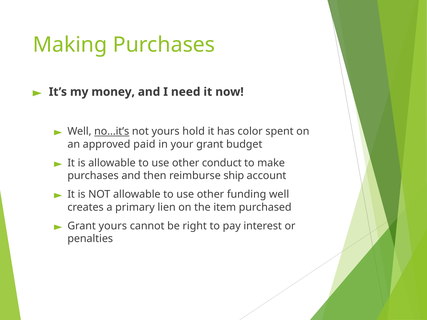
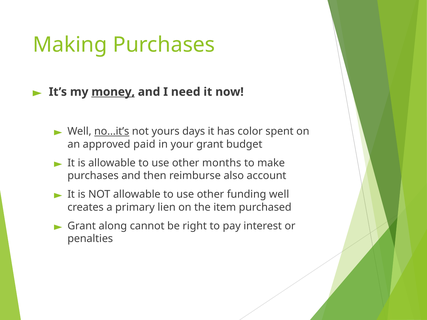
money underline: none -> present (113, 92)
hold: hold -> days (194, 132)
conduct: conduct -> months (222, 163)
ship: ship -> also (234, 176)
Grant yours: yours -> along (113, 226)
